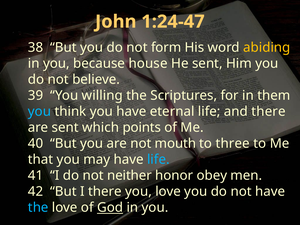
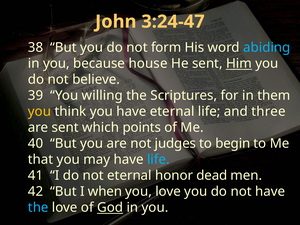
1:24-47: 1:24-47 -> 3:24-47 (173, 22)
abiding colour: yellow -> light blue (267, 48)
Him underline: none -> present (239, 64)
you colour: light blue -> yellow (39, 112)
and there: there -> three (269, 112)
mouth: mouth -> judges (175, 144)
three: three -> begin (233, 144)
not neither: neither -> eternal (129, 176)
obey: obey -> dead (212, 176)
I there: there -> when (105, 192)
